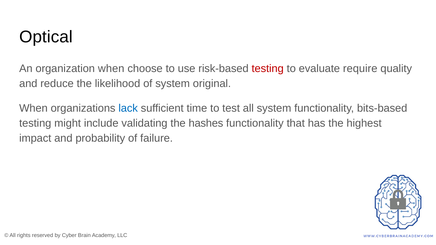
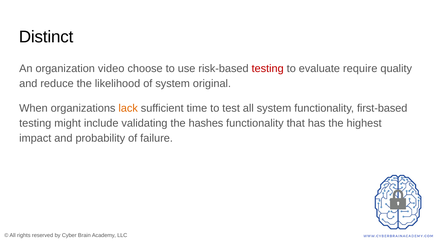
Optical: Optical -> Distinct (46, 37)
organization when: when -> video (111, 69)
lack colour: blue -> orange (128, 108)
bits-based: bits-based -> first-based (382, 108)
